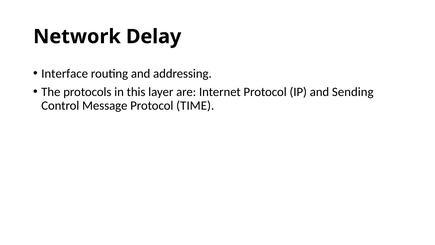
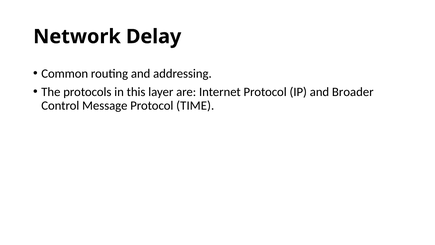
Interface: Interface -> Common (65, 74)
Sending: Sending -> Broader (353, 92)
